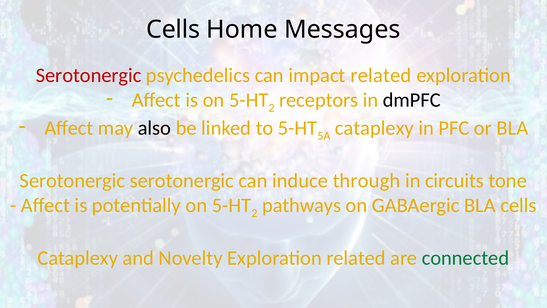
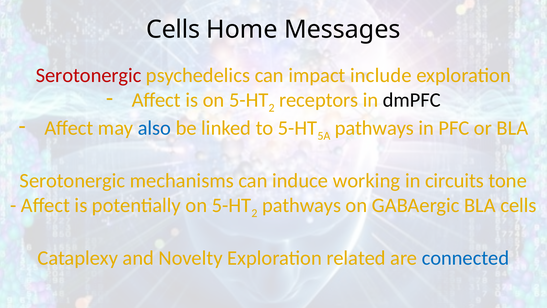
impact related: related -> include (381, 75)
also colour: black -> blue (154, 128)
cataplexy: cataplexy -> pathways (374, 128)
Serotonergic serotonergic: serotonergic -> mechanisms (182, 180)
through: through -> working (366, 180)
connected colour: green -> blue (465, 258)
